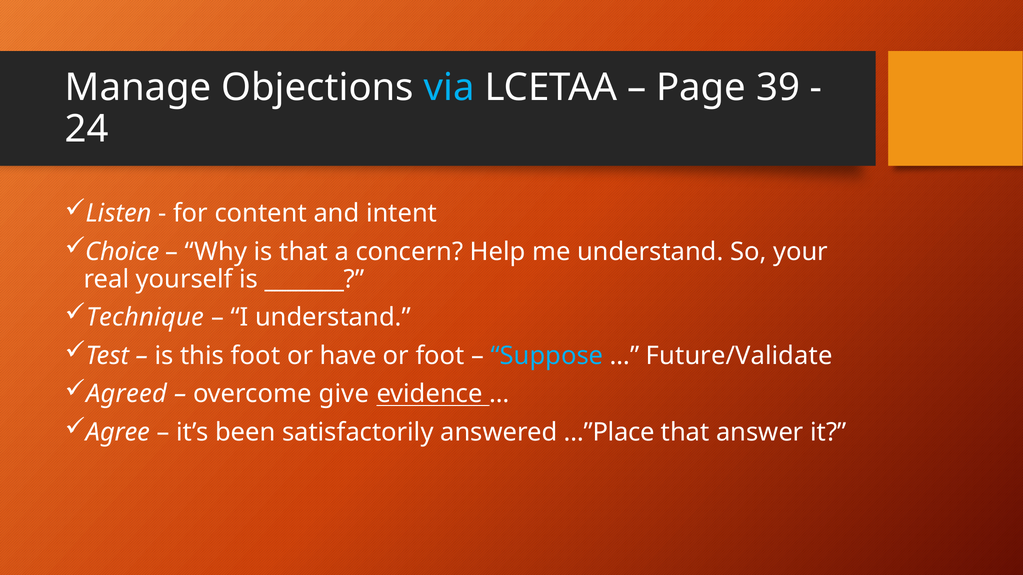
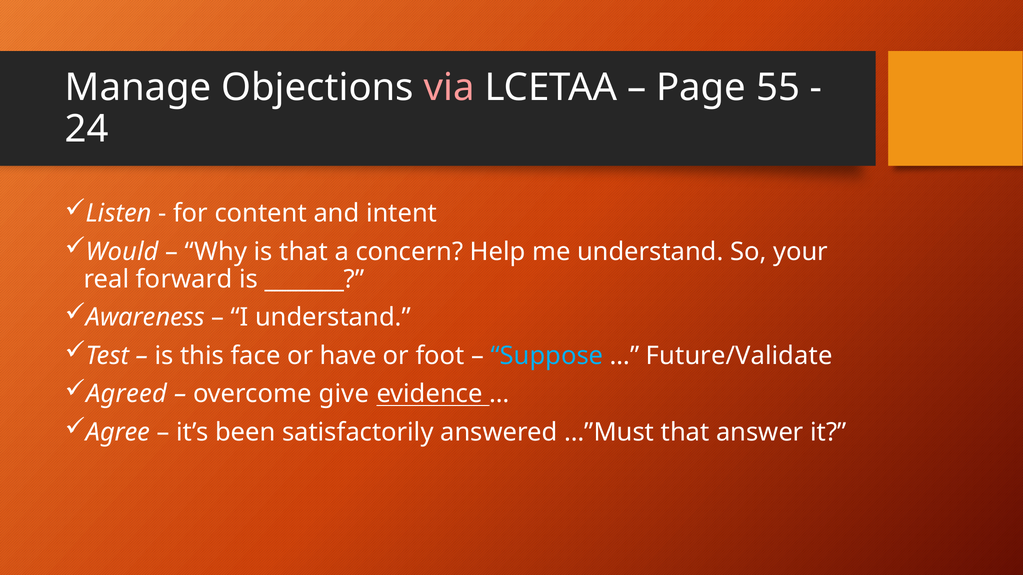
via colour: light blue -> pink (449, 88)
39: 39 -> 55 (778, 88)
Choice: Choice -> Would (122, 252)
yourself: yourself -> forward (184, 279)
Technique: Technique -> Awareness (145, 318)
this foot: foot -> face (256, 356)
…”Place: …”Place -> …”Must (609, 433)
